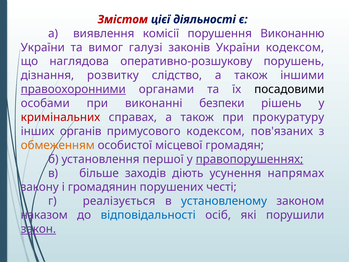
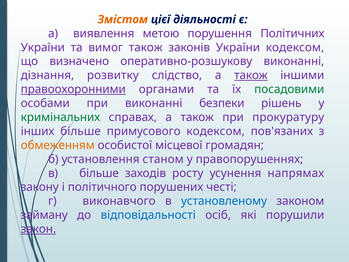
Змістом colour: red -> orange (123, 19)
комісії: комісії -> метою (161, 33)
Виконанню: Виконанню -> Політичних (292, 33)
вимог галузі: галузі -> також (146, 47)
наглядова: наглядова -> визначено (79, 61)
оперативно-розшукову порушень: порушень -> виконанні (294, 61)
також underline: none -> present (251, 75)
посадовими colour: black -> green (289, 89)
кримінальних colour: red -> green (60, 117)
інших органів: органів -> більше (81, 131)
першої: першої -> станом (163, 159)
правопорушеннях underline: present -> none (249, 159)
діють: діють -> росту (188, 173)
громадянин: громадянин -> політичного (102, 187)
реалізується: реалізується -> виконавчого (119, 201)
наказом: наказом -> займану (44, 215)
